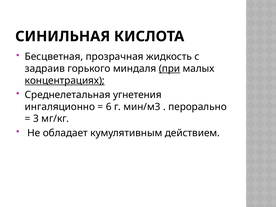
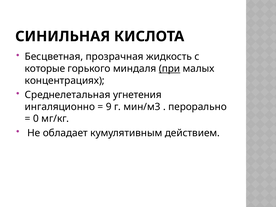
задраив: задраив -> которые (45, 69)
концентрациях underline: present -> none (65, 81)
6: 6 -> 9 (109, 107)
3: 3 -> 0 (36, 119)
